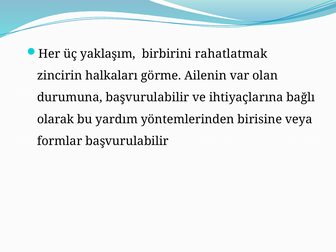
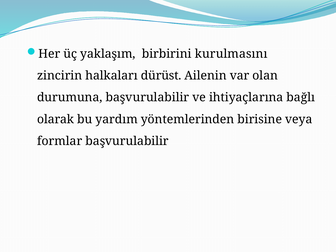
rahatlatmak: rahatlatmak -> kurulmasını (231, 54)
görme: görme -> dürüst (161, 76)
